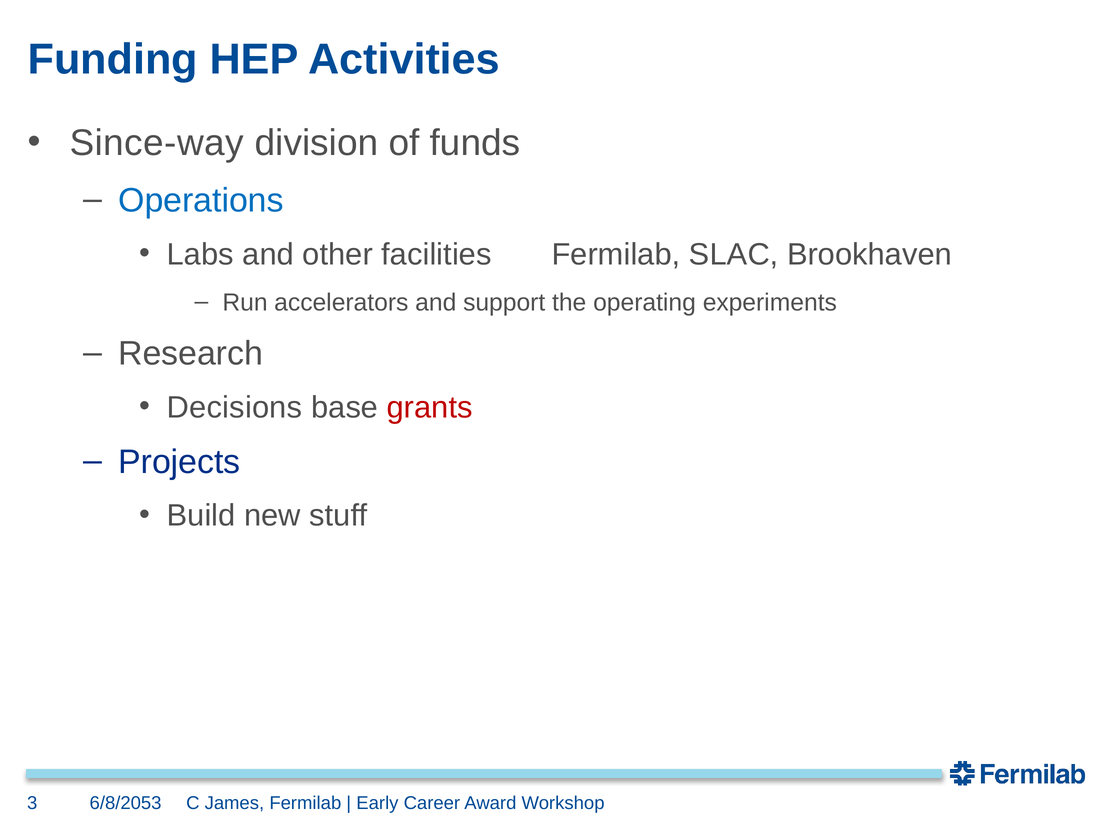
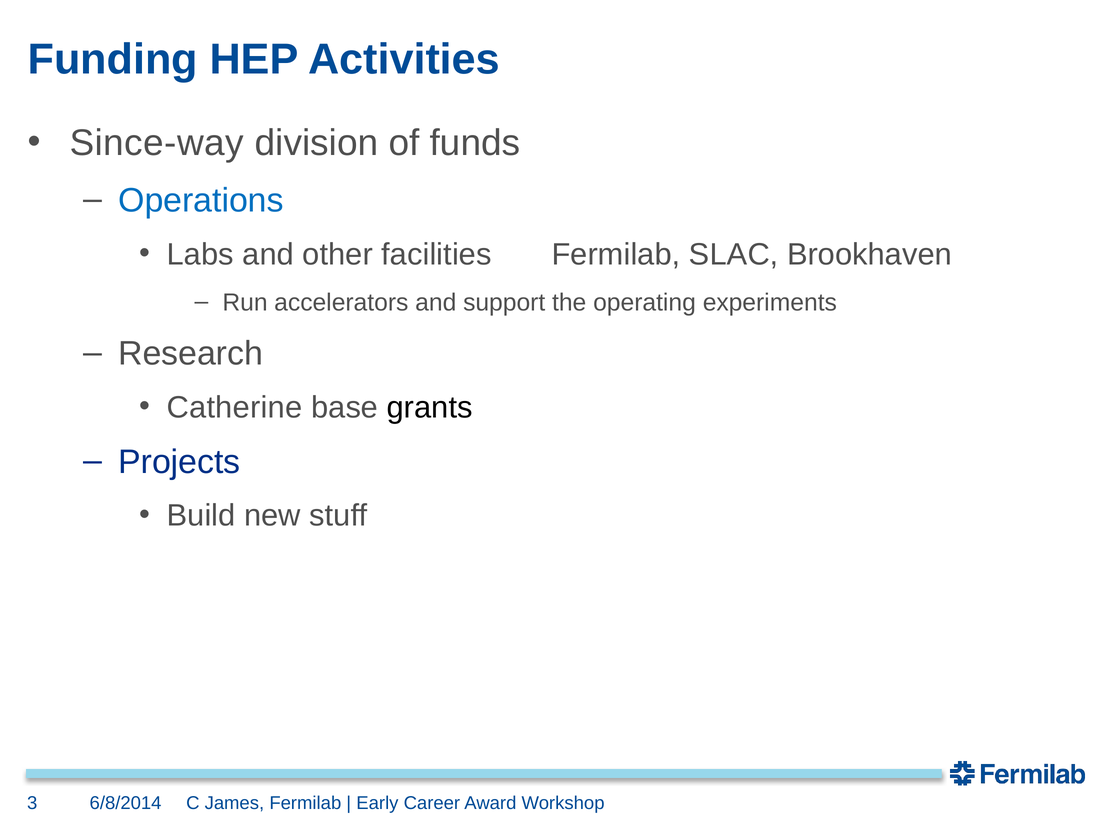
Decisions: Decisions -> Catherine (235, 408)
grants colour: red -> black (430, 408)
6/8/2053: 6/8/2053 -> 6/8/2014 (126, 803)
